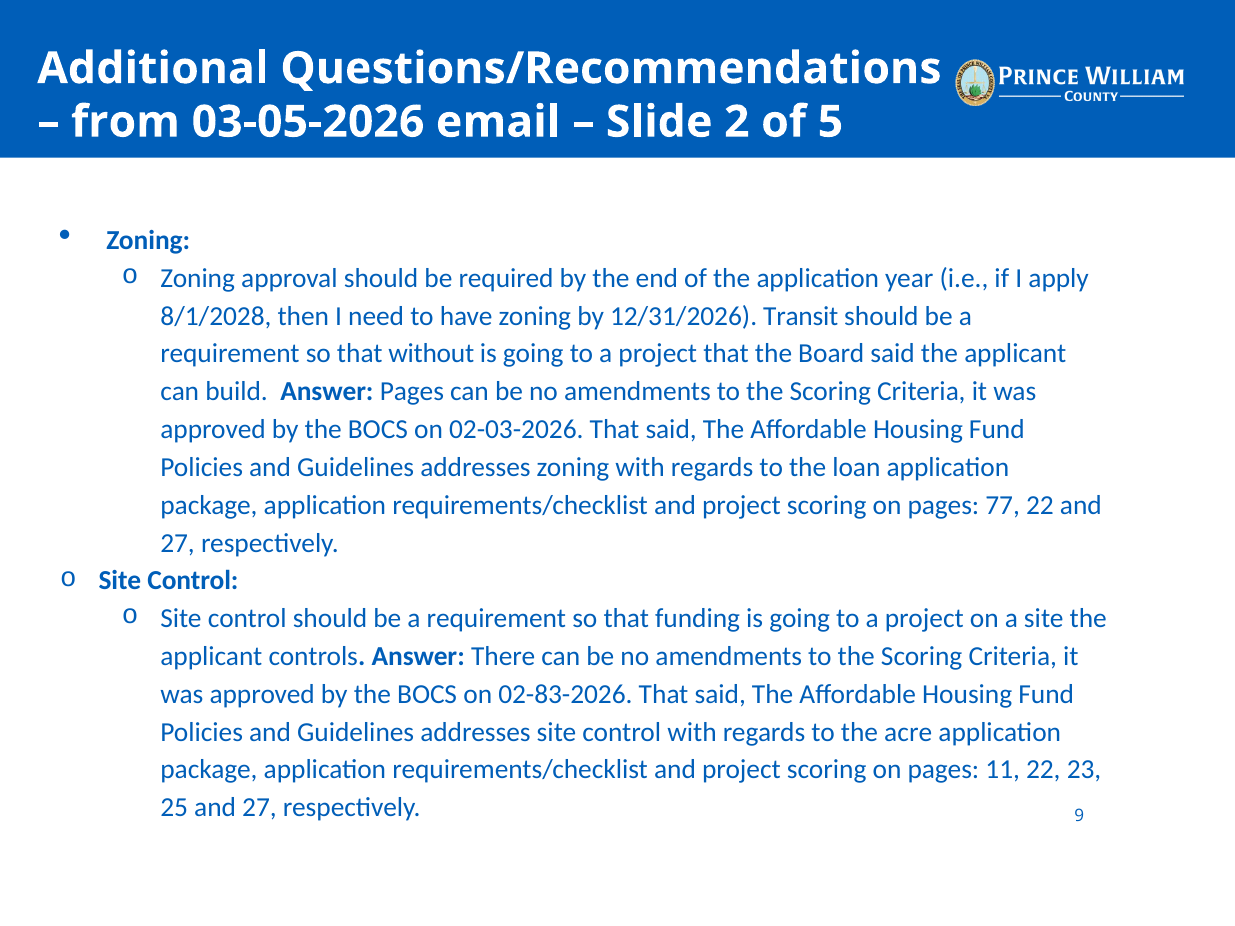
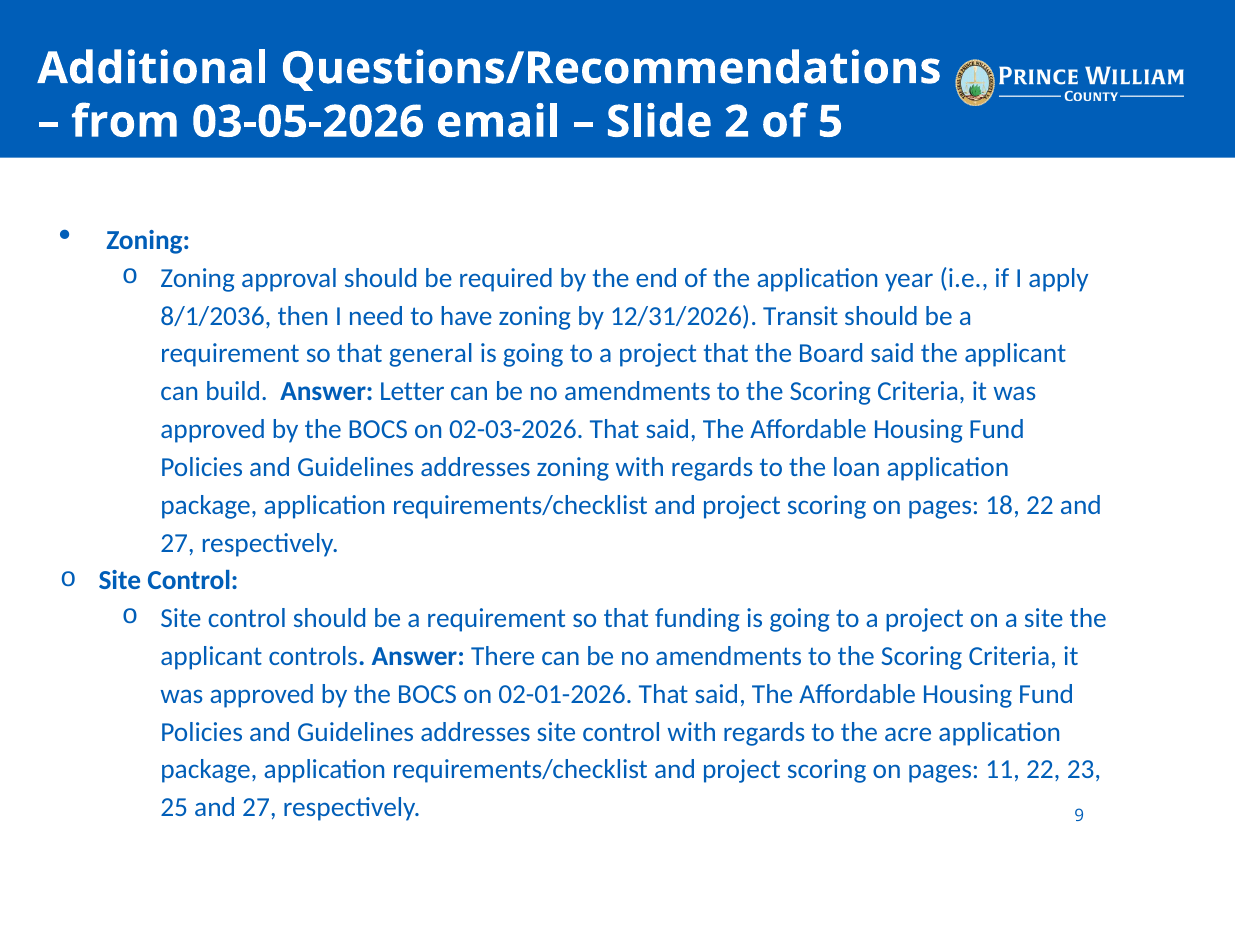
8/1/2028: 8/1/2028 -> 8/1/2036 (216, 316)
without: without -> general (431, 354)
Answer Pages: Pages -> Letter (412, 392)
77: 77 -> 18 (1003, 505)
02-83-2026: 02-83-2026 -> 02-01-2026 (565, 694)
